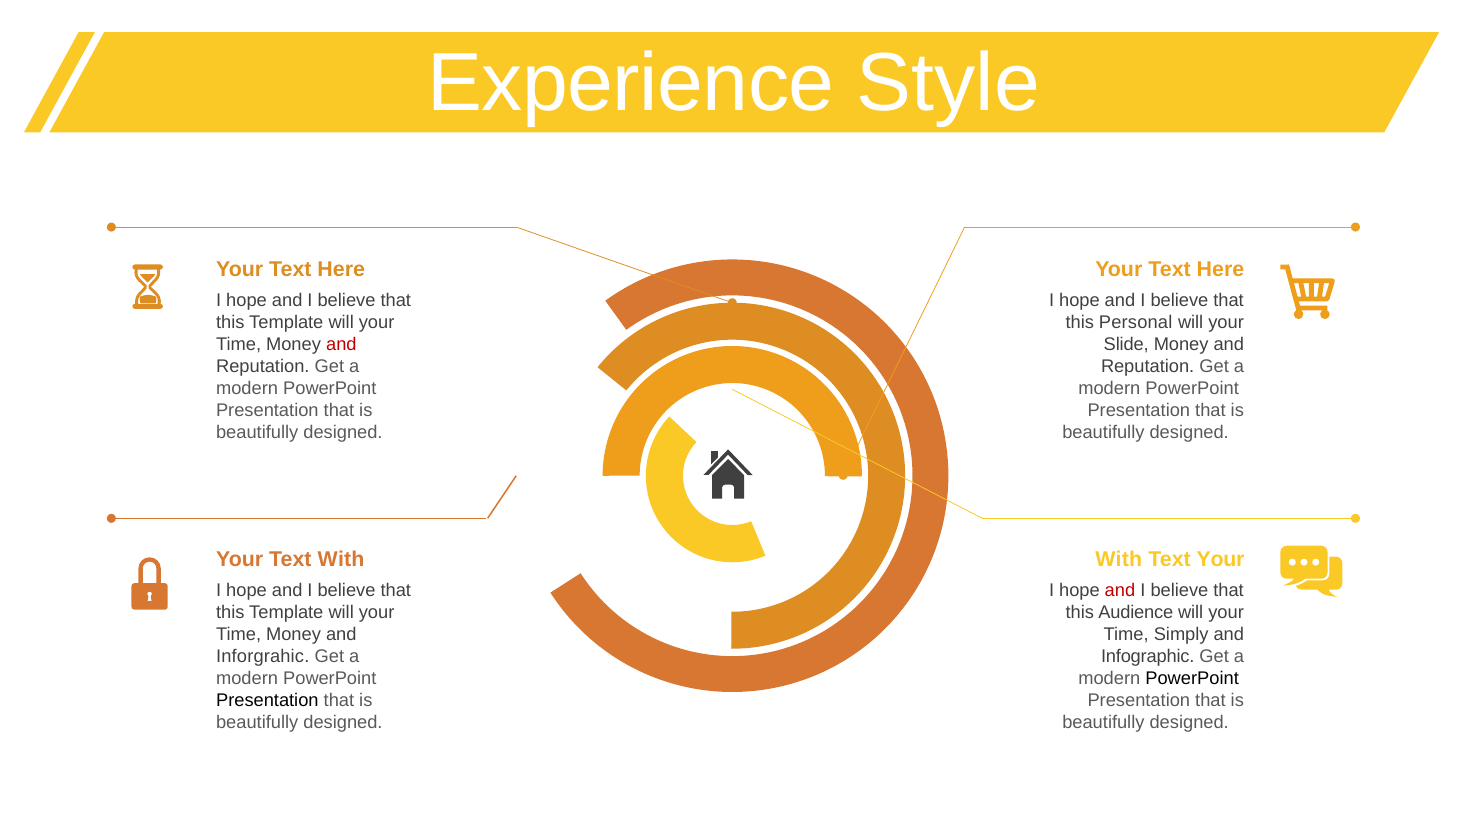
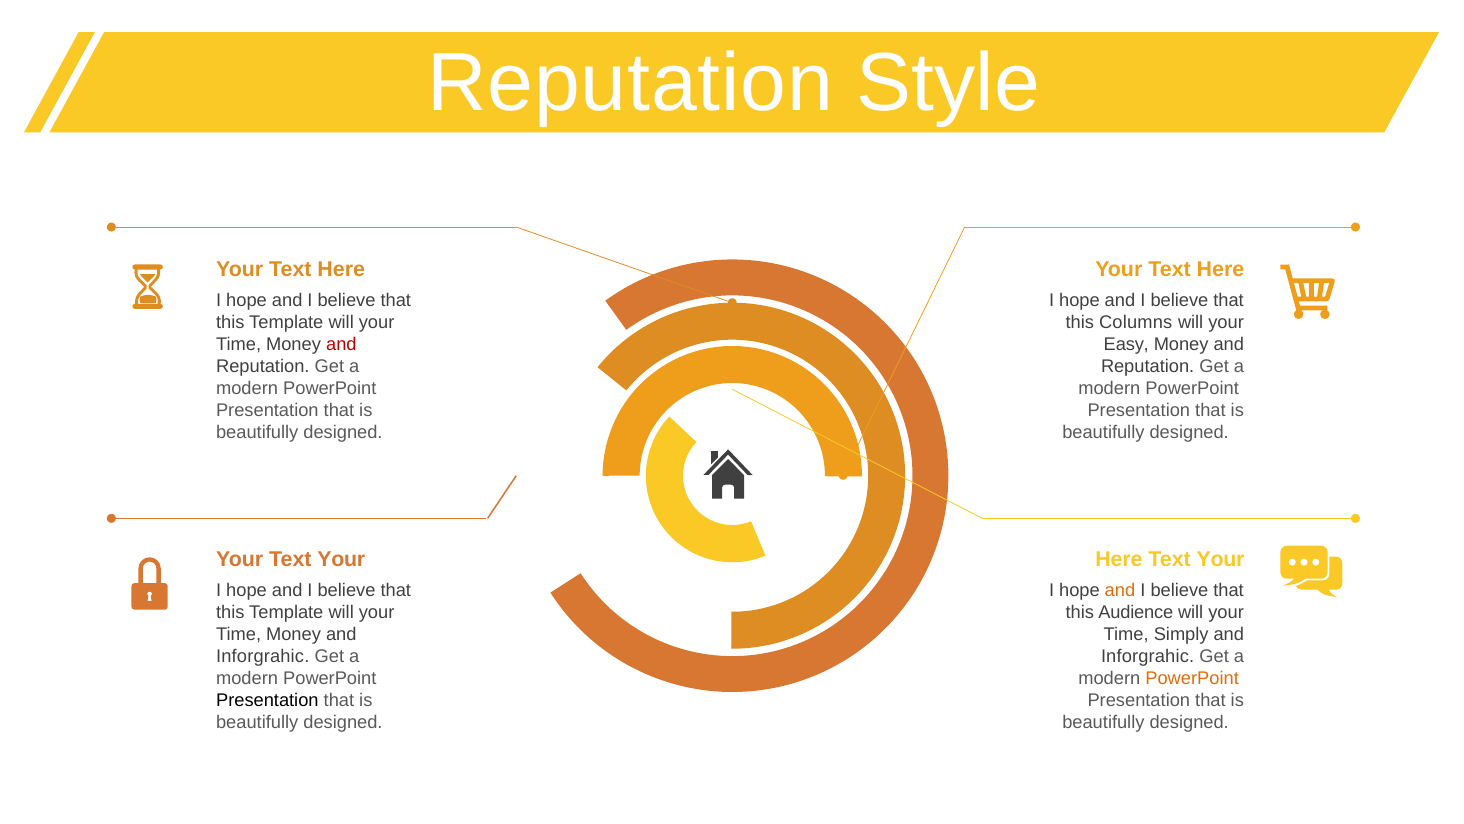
Experience: Experience -> Reputation (630, 84)
Personal: Personal -> Columns (1136, 322)
Slide: Slide -> Easy (1126, 344)
Your Text With: With -> Your (341, 559)
With: With -> Here (1119, 559)
and colour: red -> orange (1120, 591)
Infographic: Infographic -> Inforgrahic (1148, 656)
PowerPoint colour: black -> orange (1192, 678)
